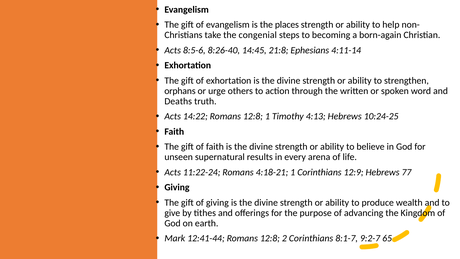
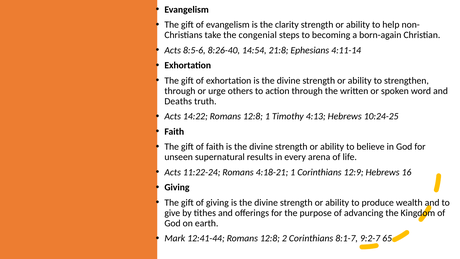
places: places -> clarity (287, 25)
14:45: 14:45 -> 14:54 (254, 50)
orphans: orphans -> through (180, 91)
77: 77 -> 16 (407, 172)
